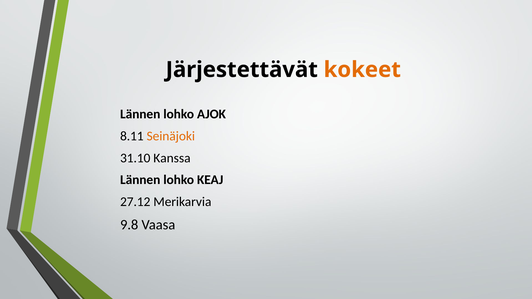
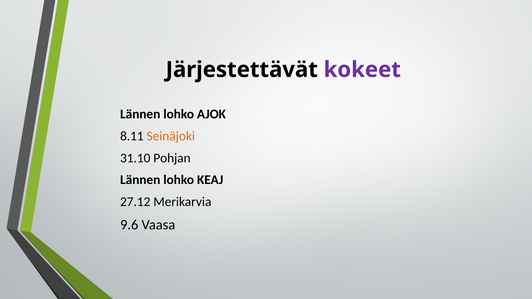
kokeet colour: orange -> purple (362, 70)
Kanssa: Kanssa -> Pohjan (172, 158)
9.8: 9.8 -> 9.6 (129, 225)
